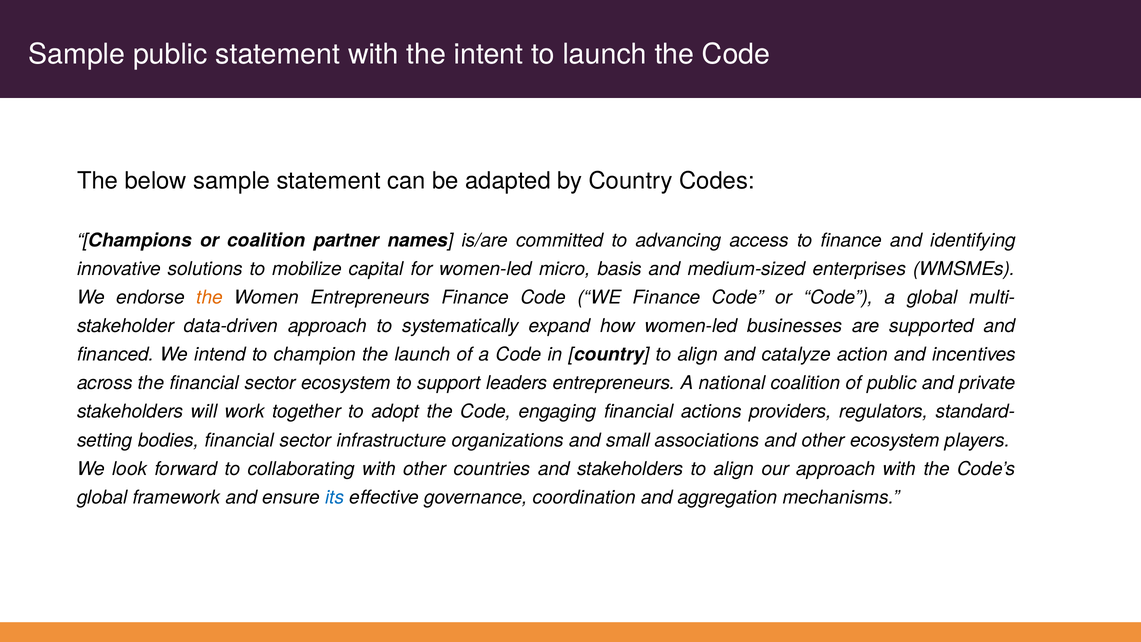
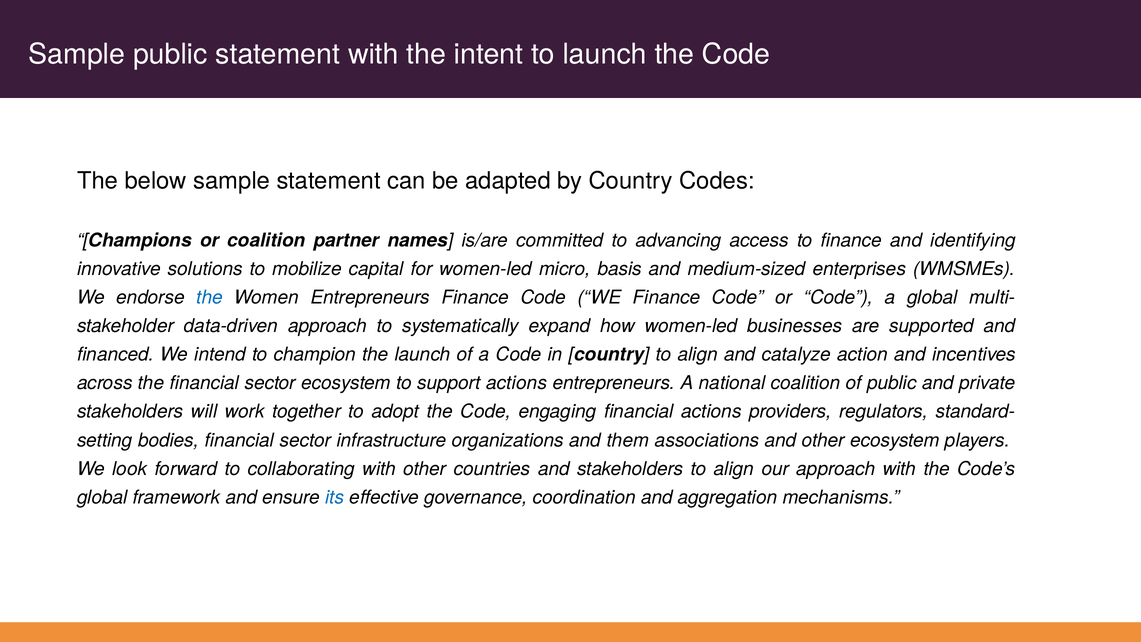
the colour: orange -> blue (209, 297)
support leaders: leaders -> actions (517, 383)
small: small -> them (628, 440)
